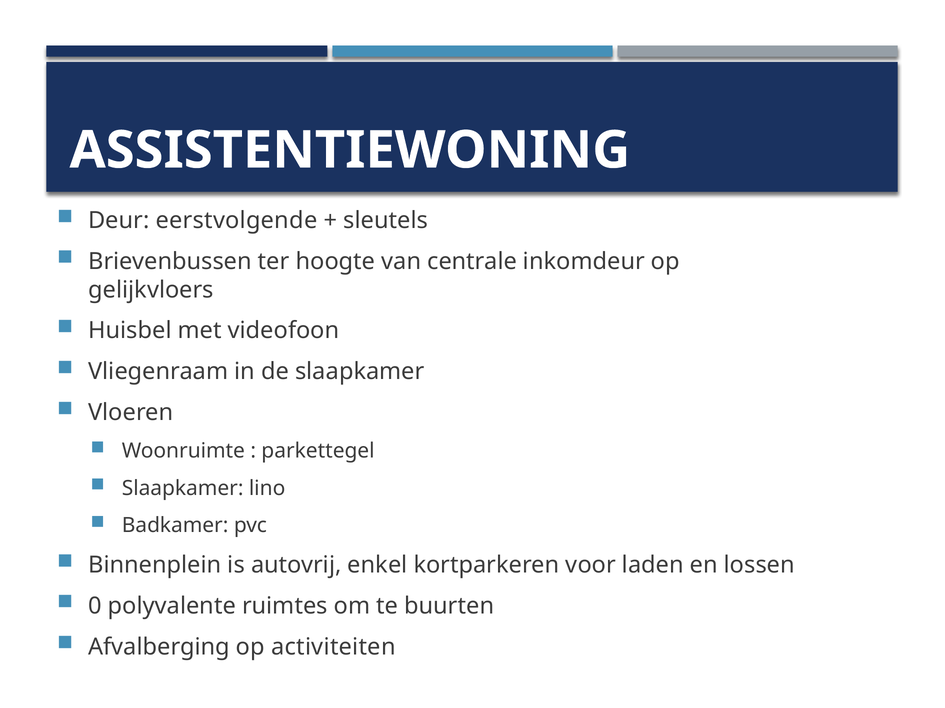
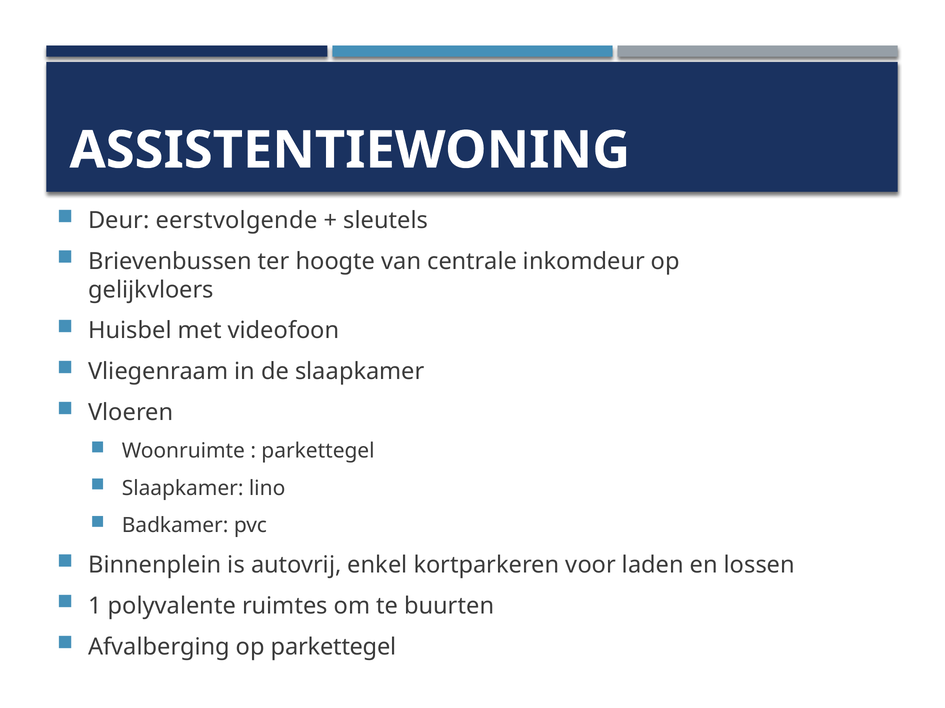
0: 0 -> 1 (95, 607)
op activiteiten: activiteiten -> parkettegel (334, 648)
